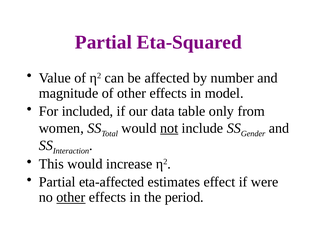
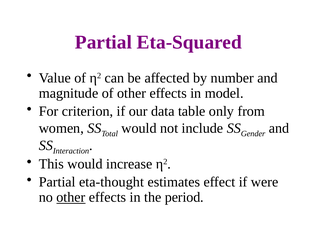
included: included -> criterion (88, 111)
not underline: present -> none (169, 128)
eta-affected: eta-affected -> eta-thought (112, 182)
